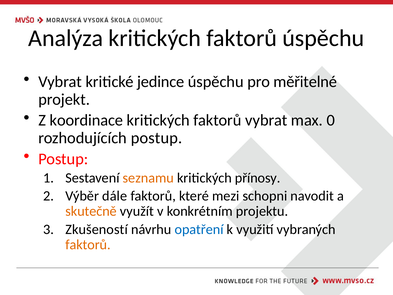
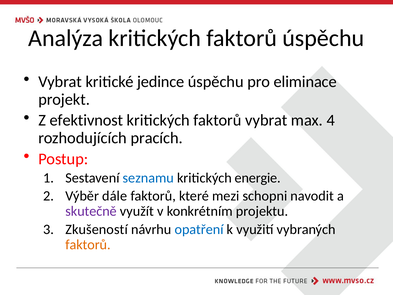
měřitelné: měřitelné -> eliminace (305, 82)
koordinace: koordinace -> efektivnost (86, 120)
0: 0 -> 4 (331, 120)
rozhodujících postup: postup -> pracích (157, 138)
seznamu colour: orange -> blue (148, 178)
přínosy: přínosy -> energie (258, 178)
skutečně colour: orange -> purple (91, 211)
